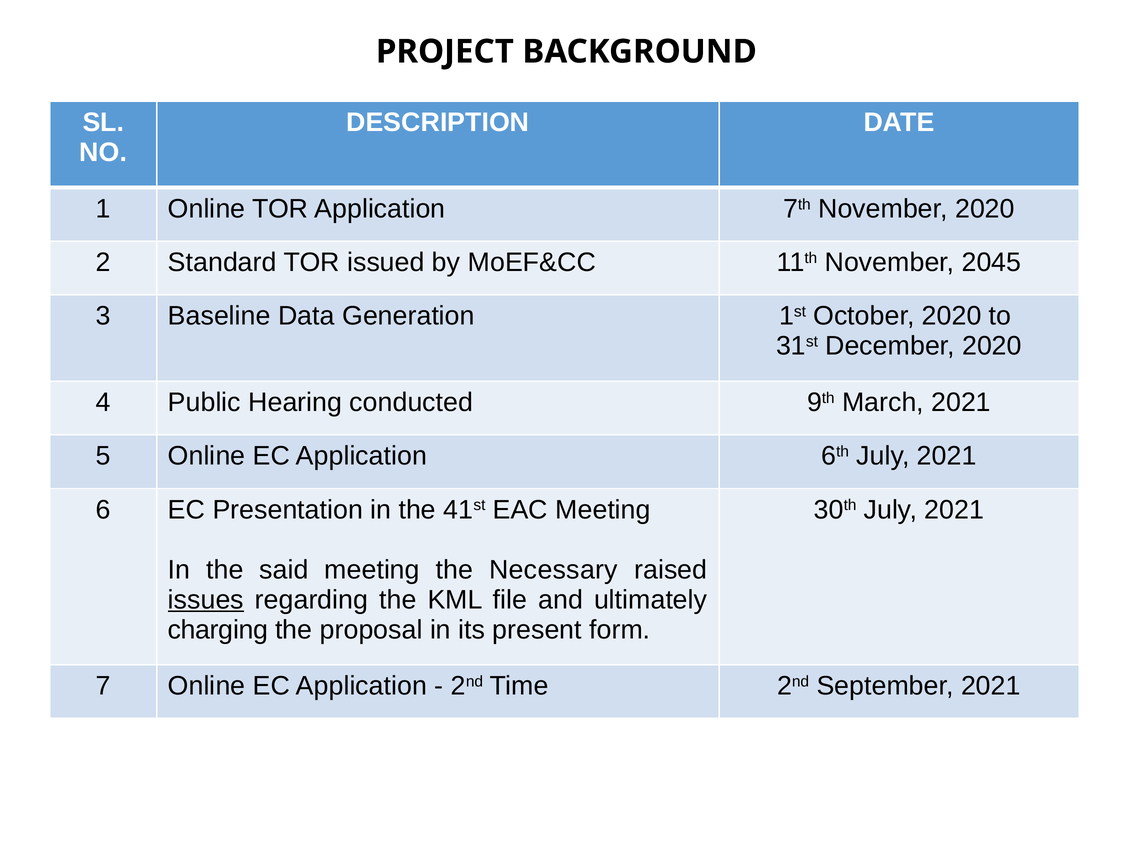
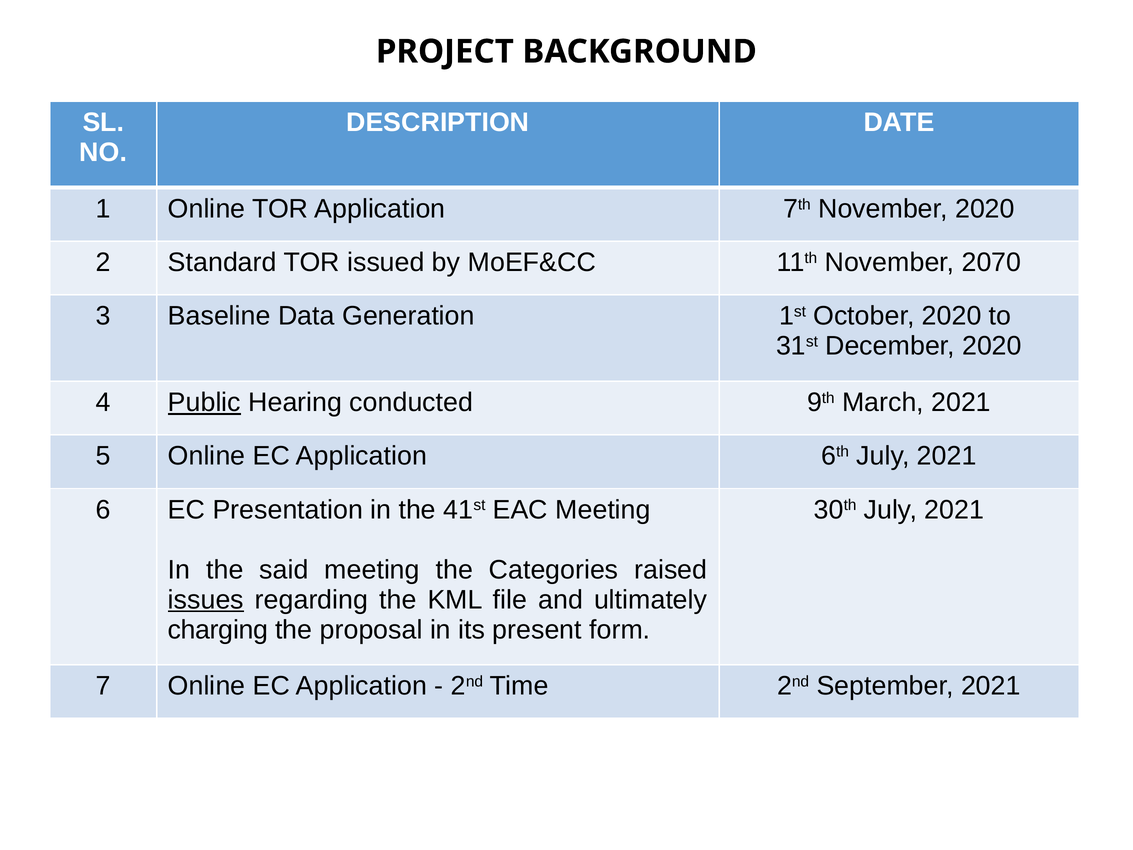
2045: 2045 -> 2070 (991, 262)
Public underline: none -> present (204, 402)
Necessary: Necessary -> Categories (554, 570)
